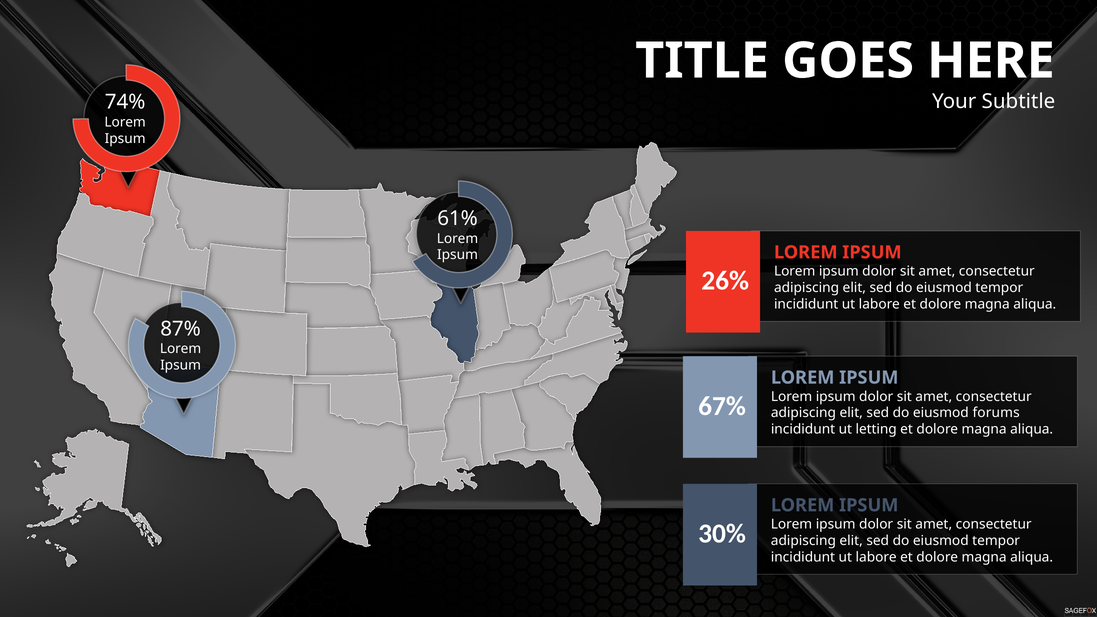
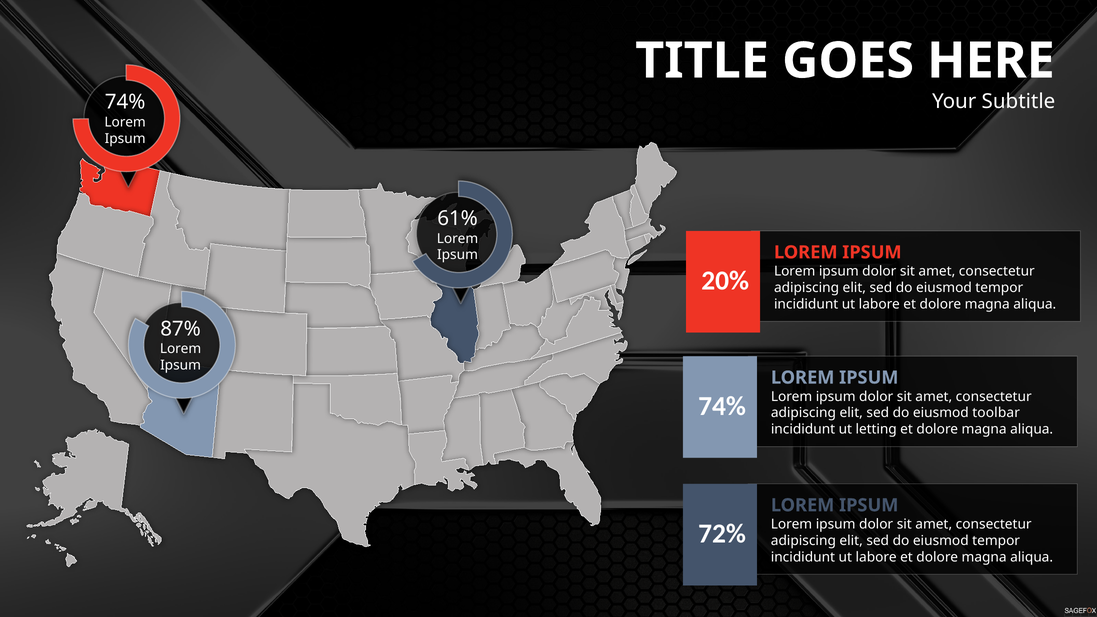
26%: 26% -> 20% (725, 281)
67%: 67% -> 74% (722, 406)
forums: forums -> toolbar (996, 413)
30%: 30% -> 72% (722, 534)
